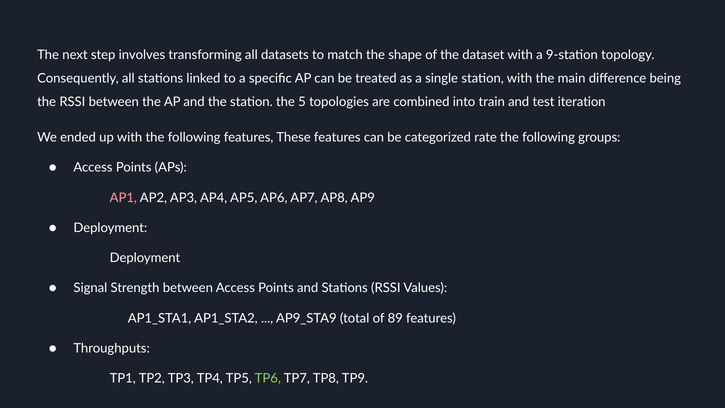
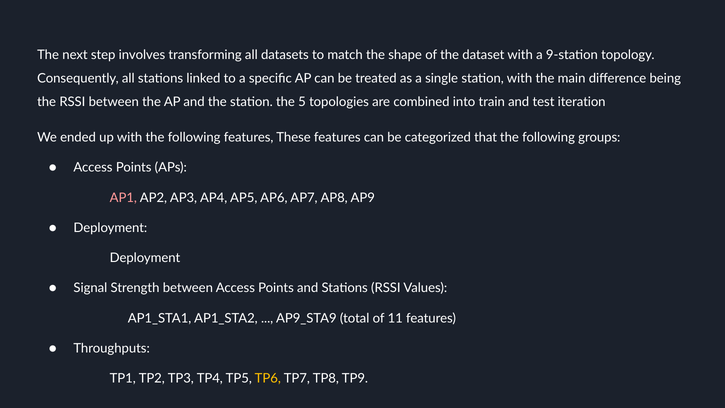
rate: rate -> that (486, 137)
89: 89 -> 11 (395, 318)
TP6 colour: light green -> yellow (268, 378)
